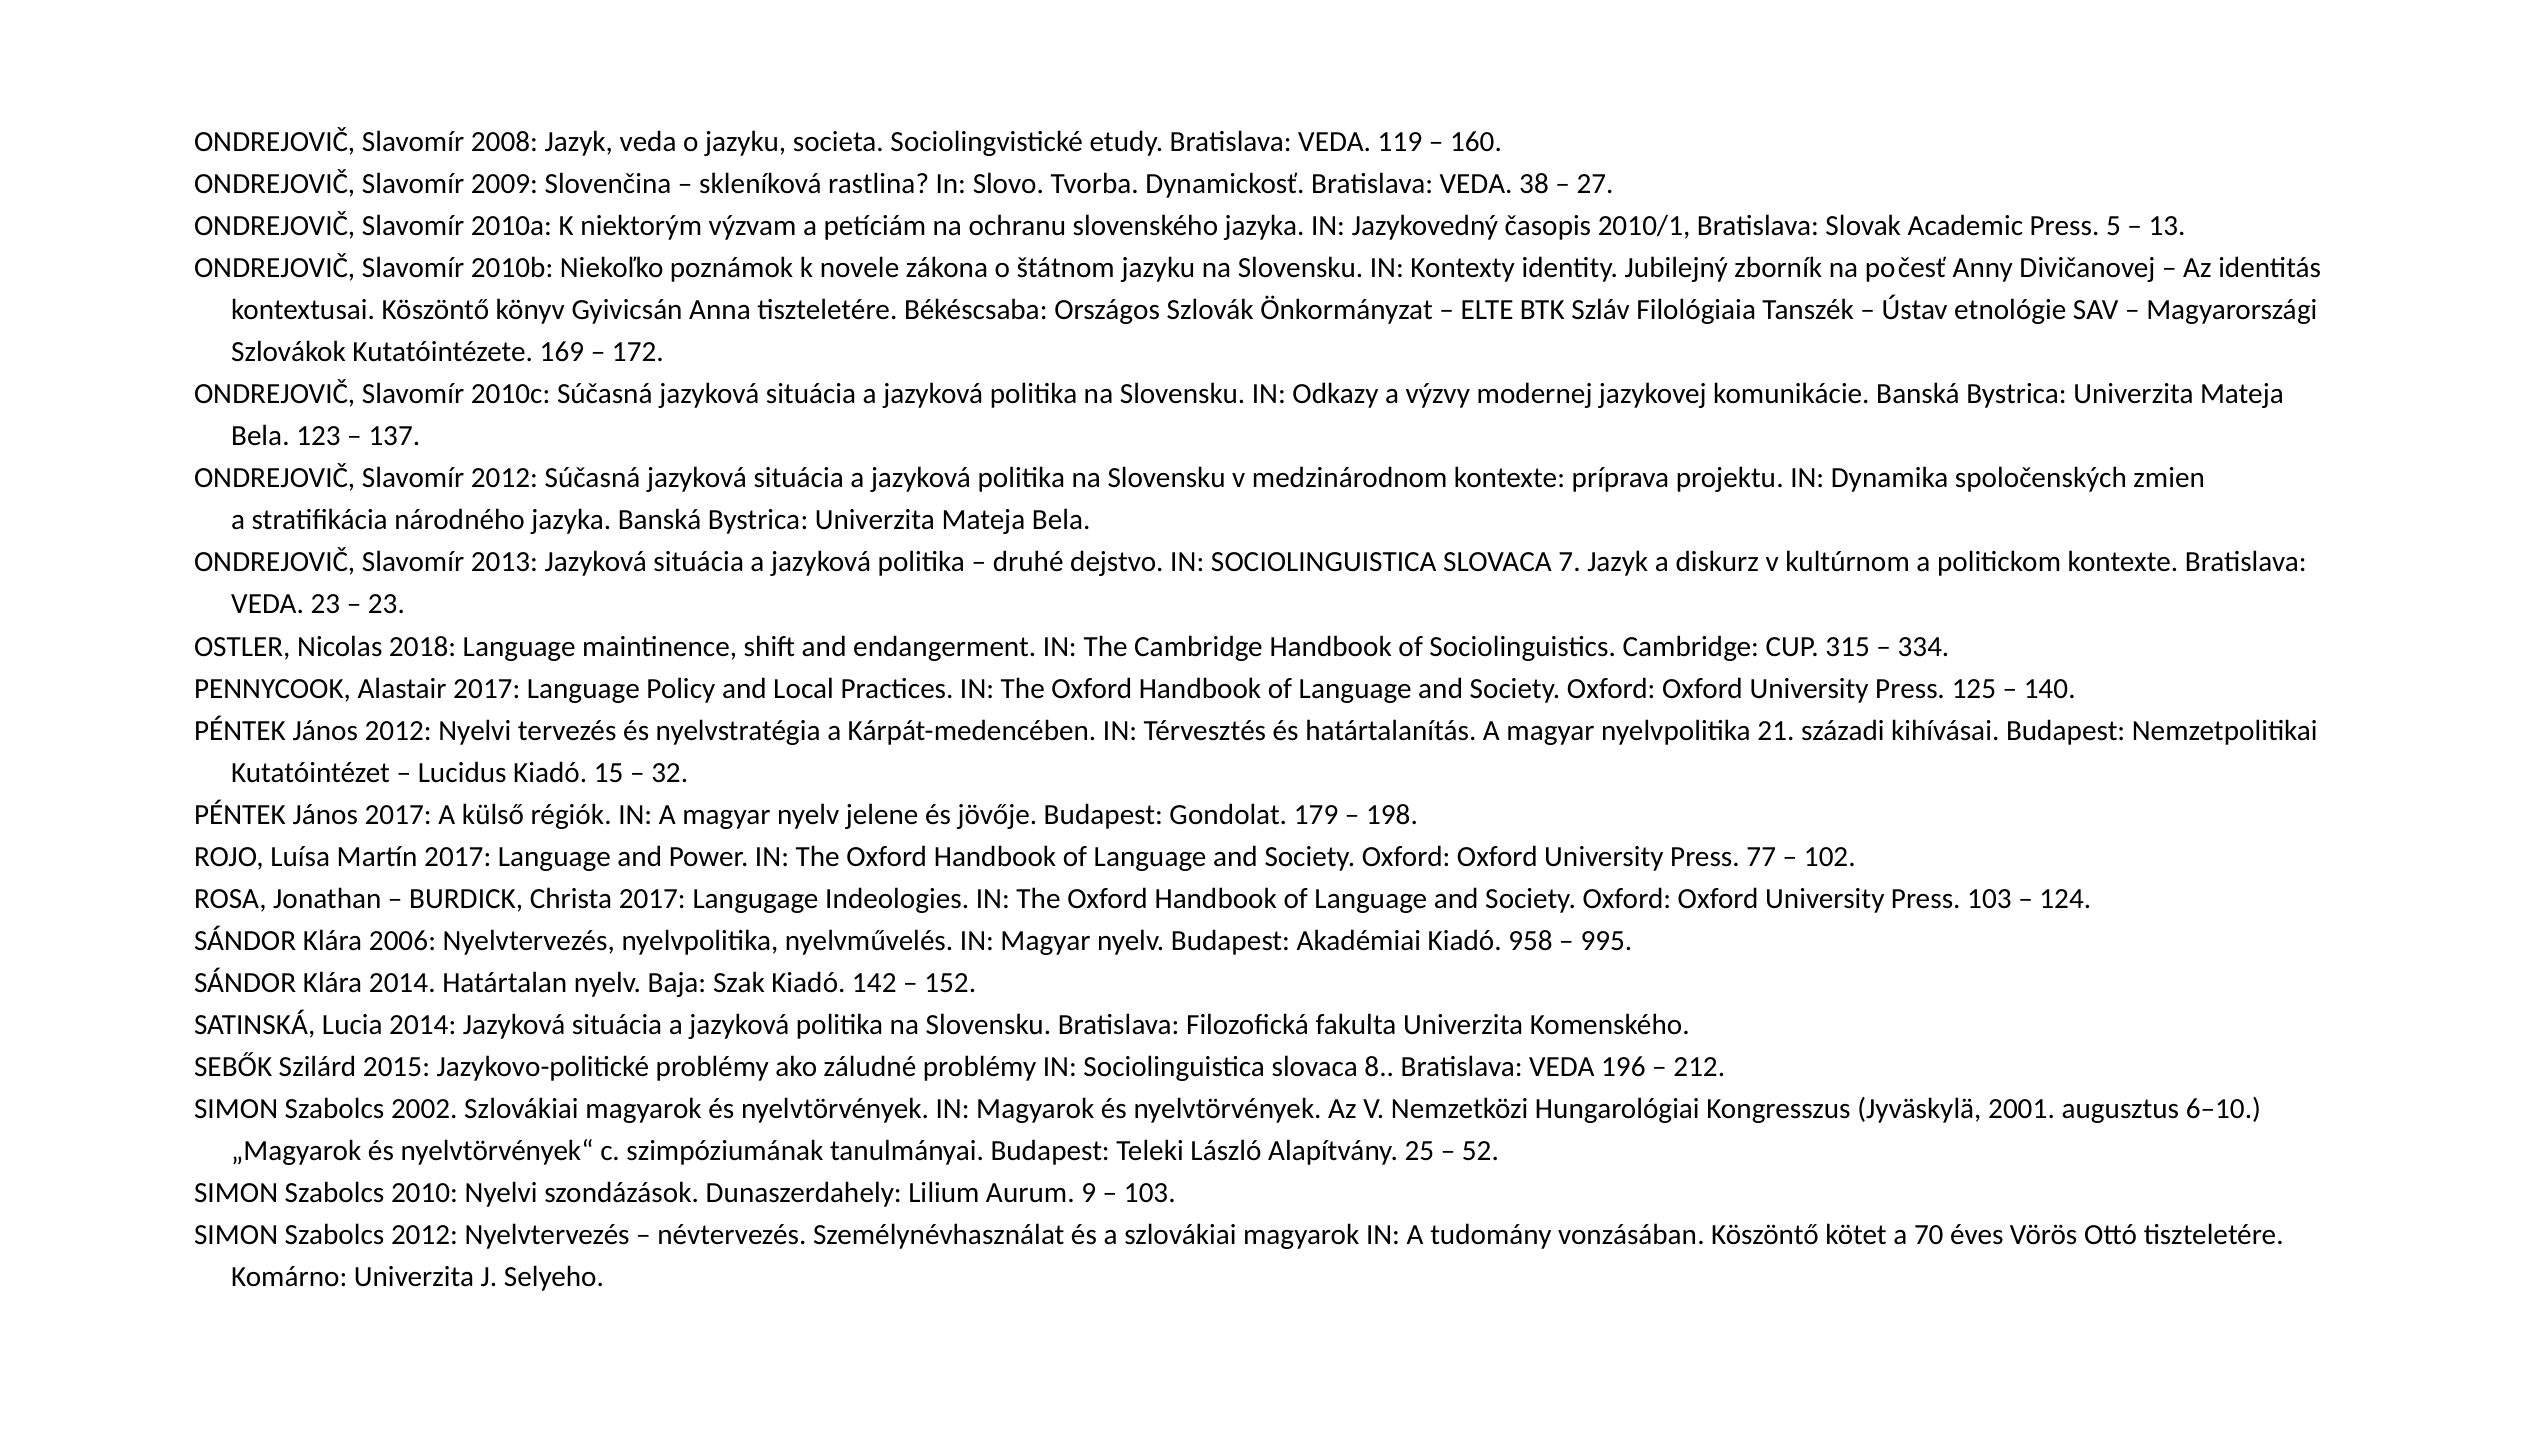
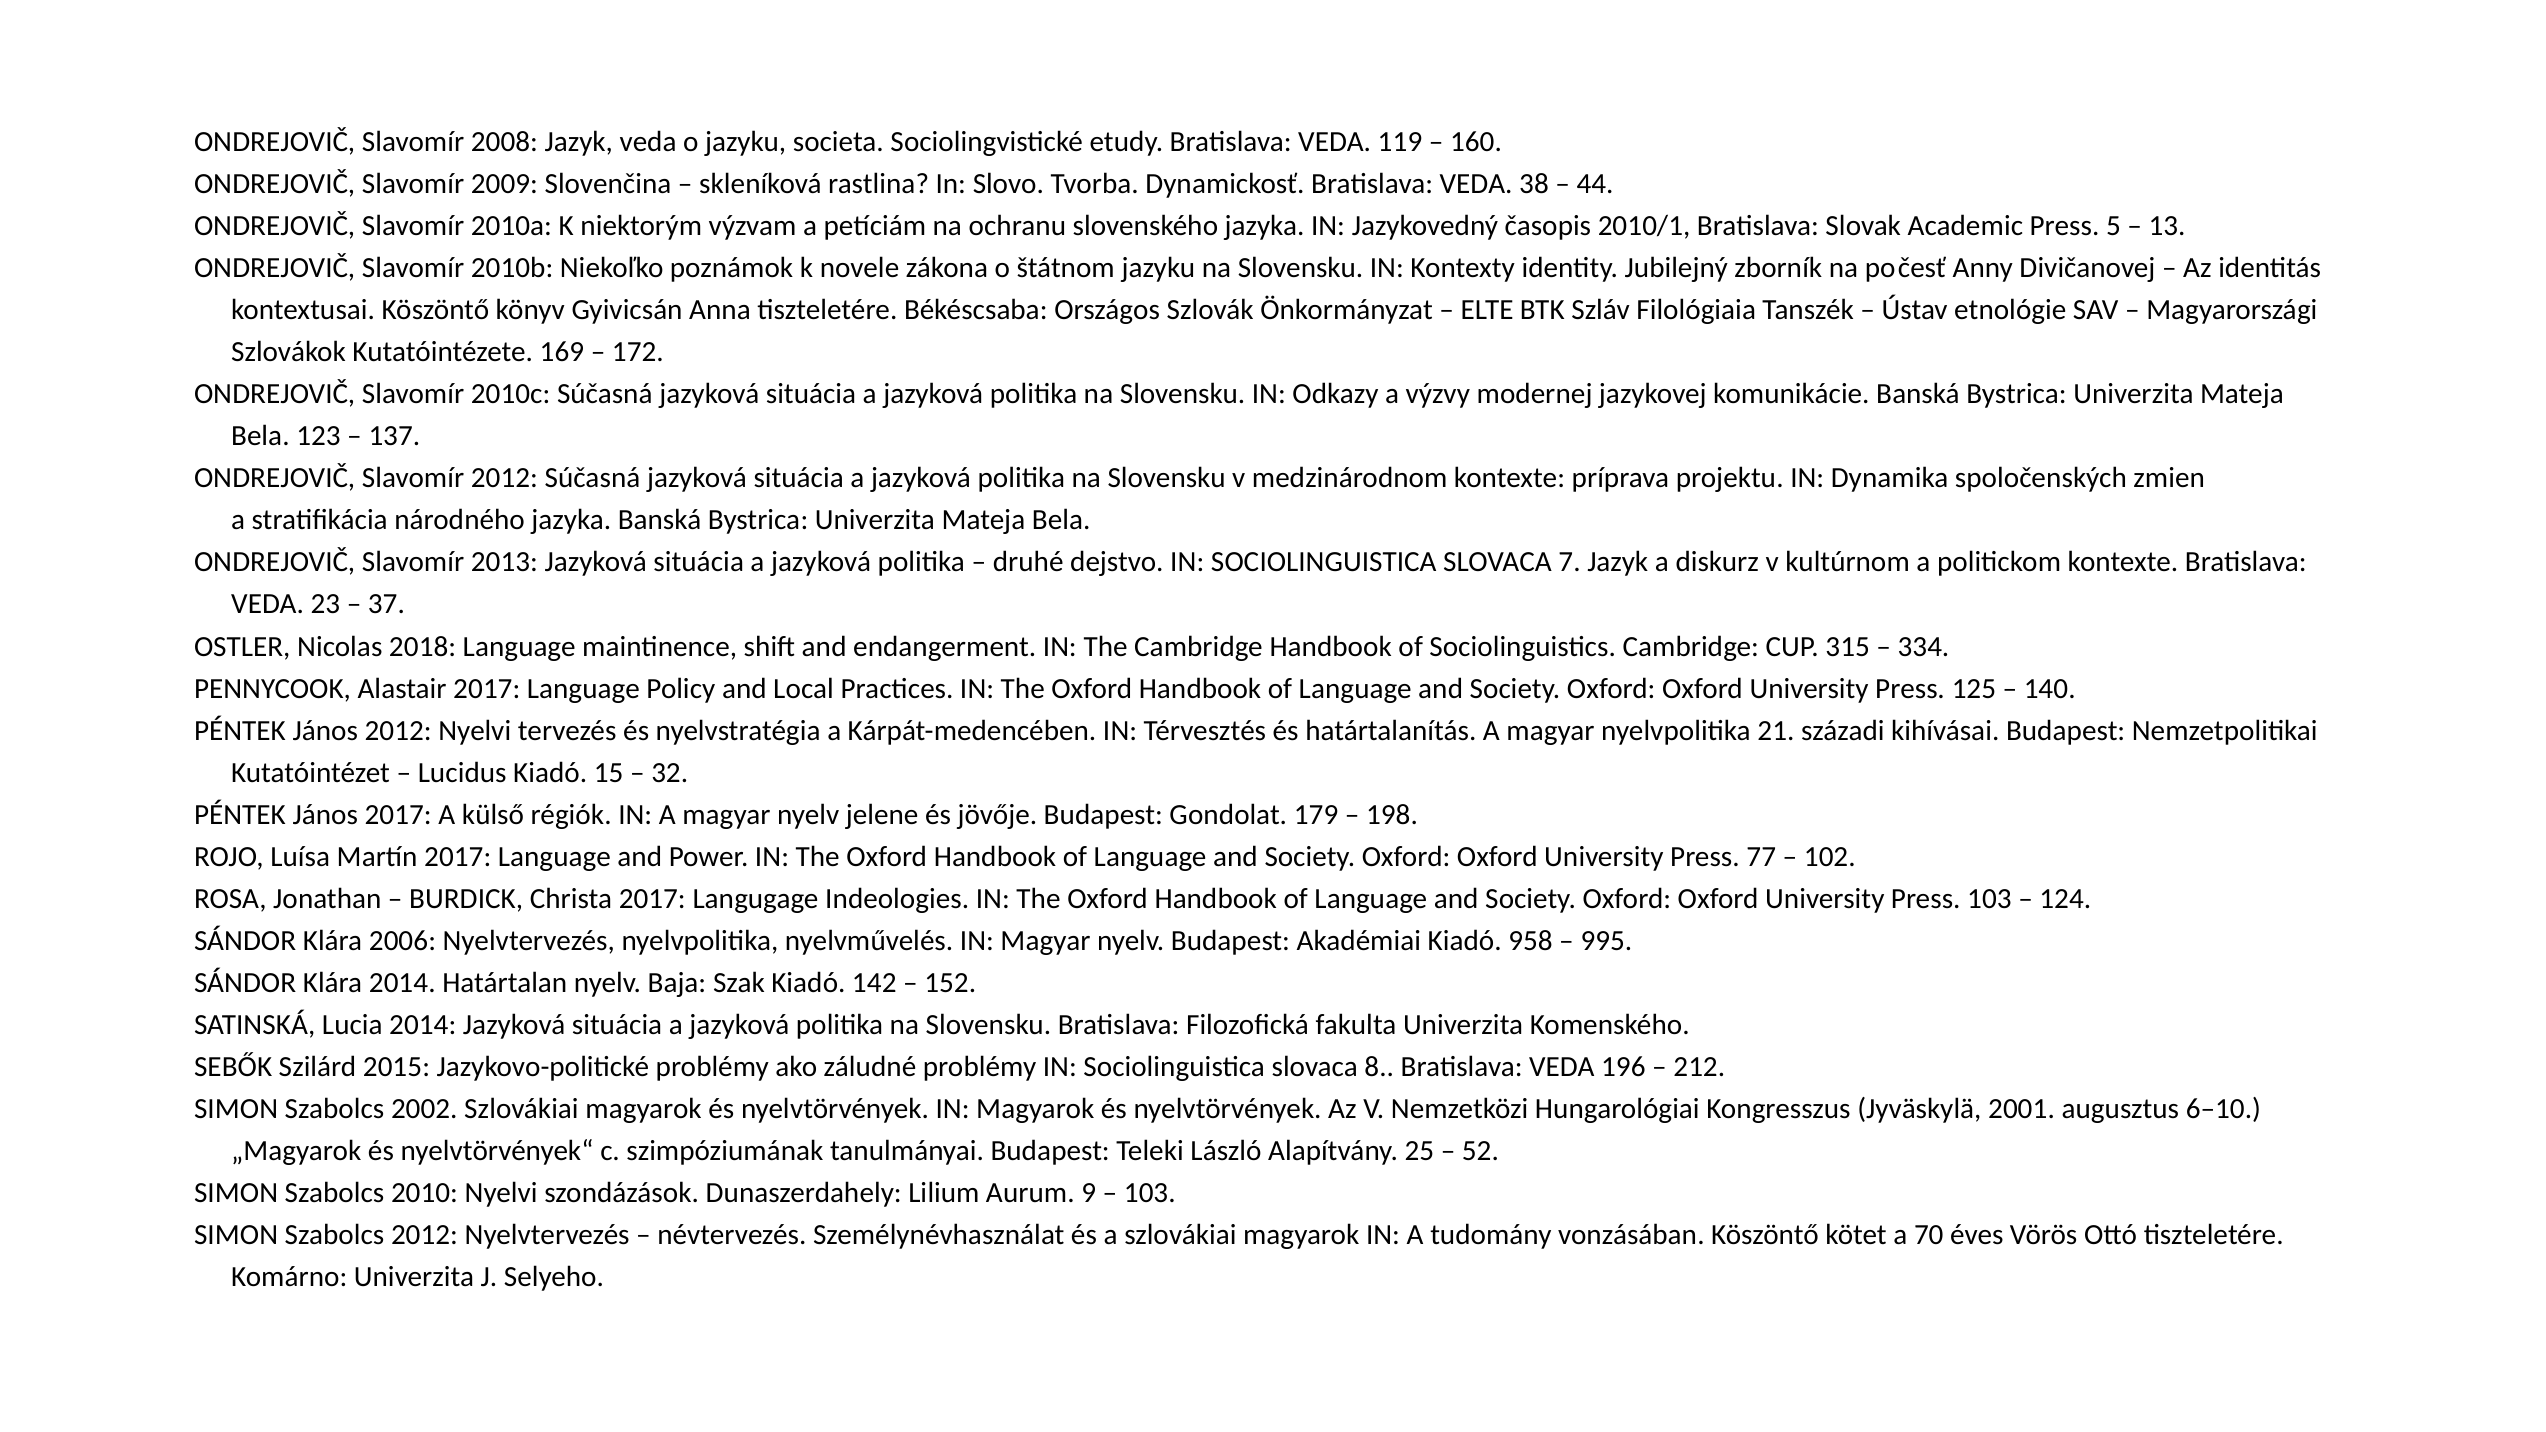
27: 27 -> 44 (1595, 184)
23: 23 -> 37 (386, 604)
